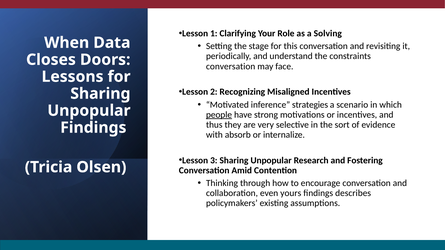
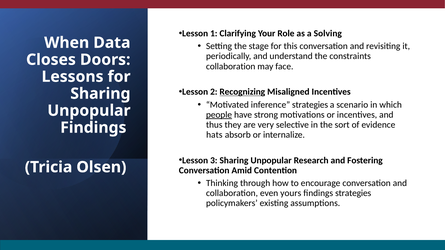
conversation: conversation -> collaboration (231, 66)
Recognizing underline: none -> present (242, 92)
with: with -> hats (214, 135)
findings describes: describes -> strategies (353, 193)
